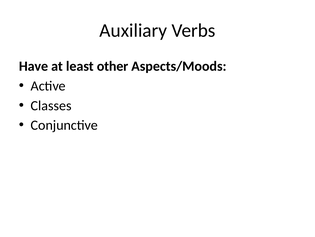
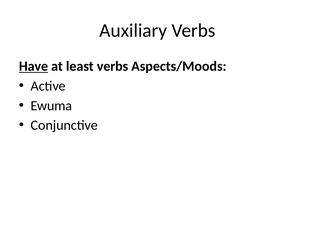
Have underline: none -> present (33, 66)
least other: other -> verbs (112, 66)
Classes: Classes -> Ewuma (51, 105)
